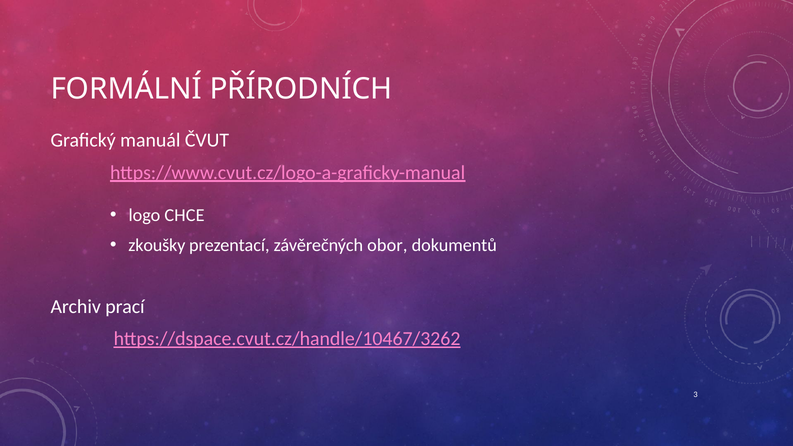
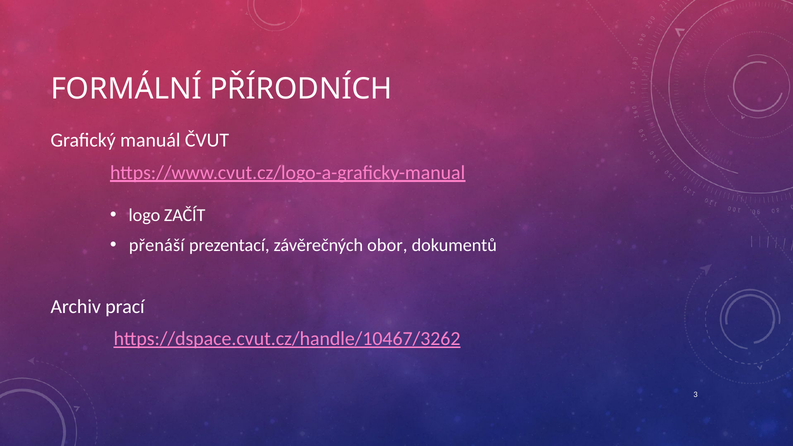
CHCE: CHCE -> ZAČÍT (185, 215)
zkoušky: zkoušky -> přenáší (157, 245)
